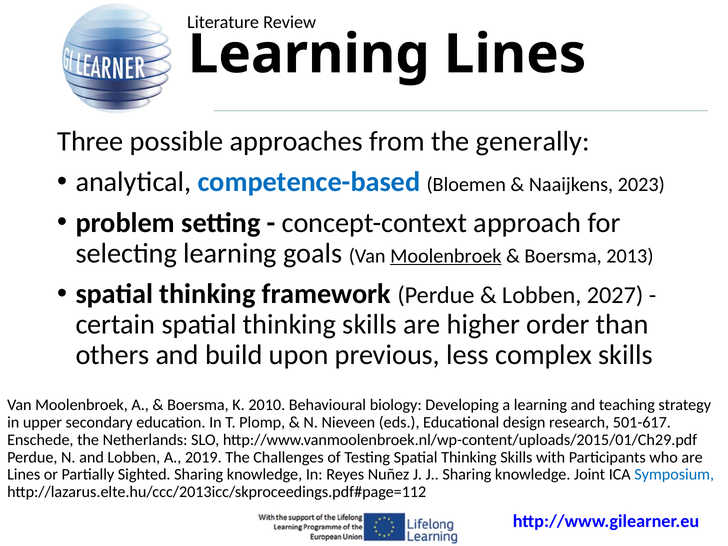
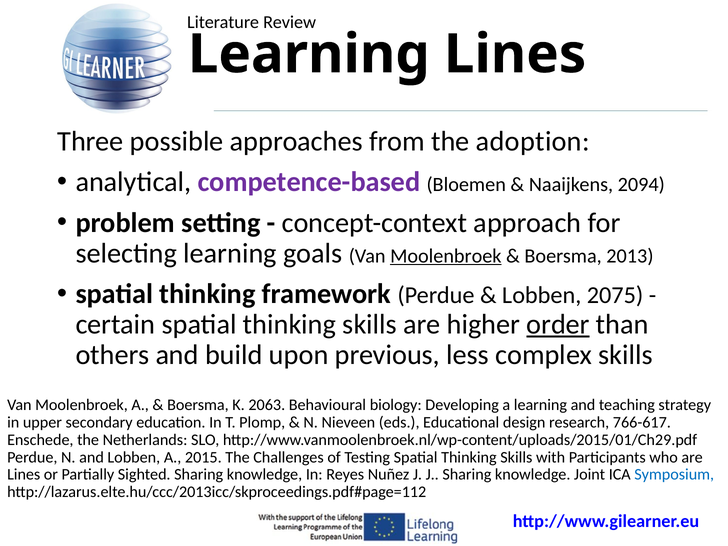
generally: generally -> adoption (533, 141)
competence-based colour: blue -> purple (309, 182)
2023: 2023 -> 2094 (641, 185)
2027: 2027 -> 2075 (615, 295)
order underline: none -> present (558, 324)
2010: 2010 -> 2063 (267, 405)
501-617: 501-617 -> 766-617 (642, 422)
2019: 2019 -> 2015 (203, 457)
